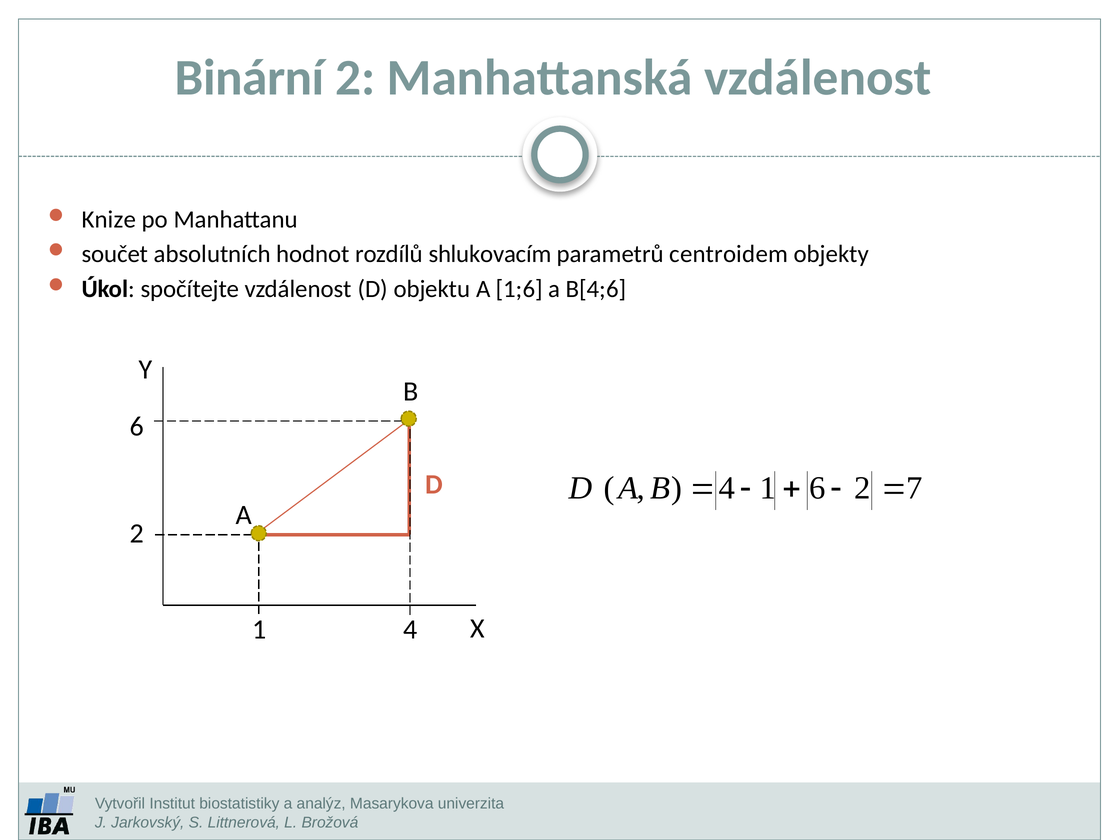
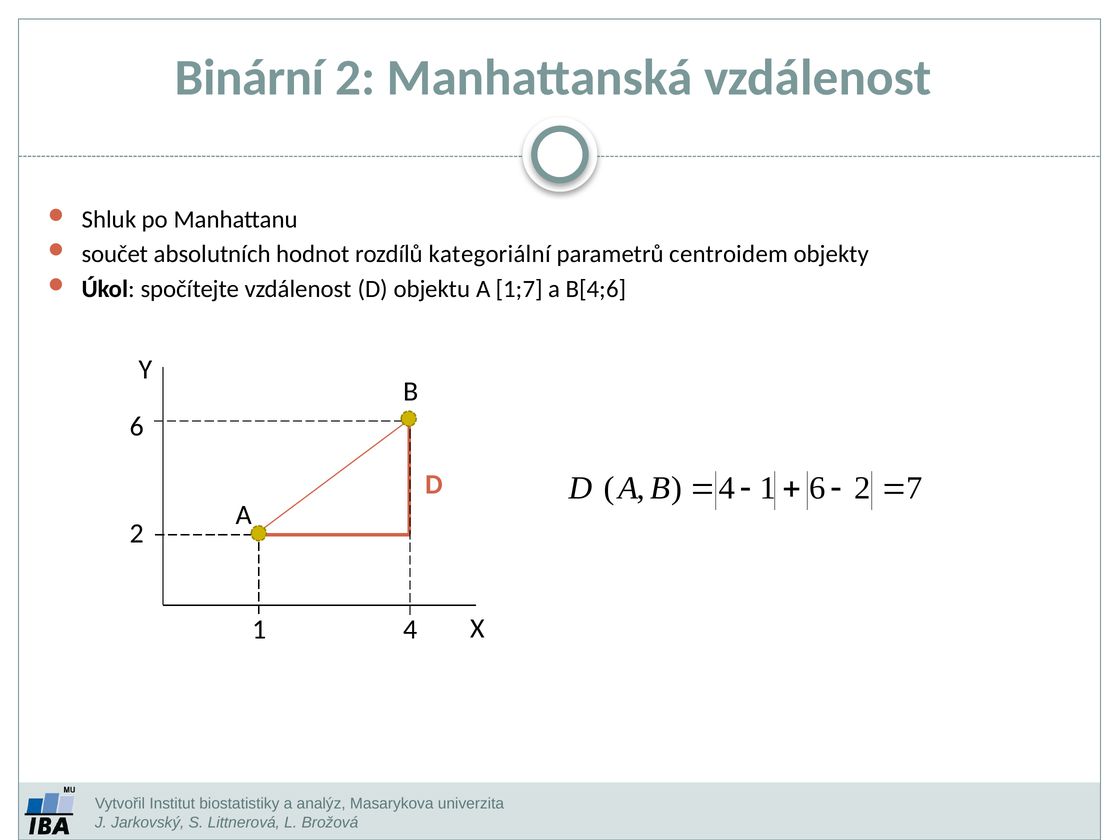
Knize: Knize -> Shluk (109, 219)
shlukovacím: shlukovacím -> kategoriální (490, 254)
1;6: 1;6 -> 1;7 (519, 289)
